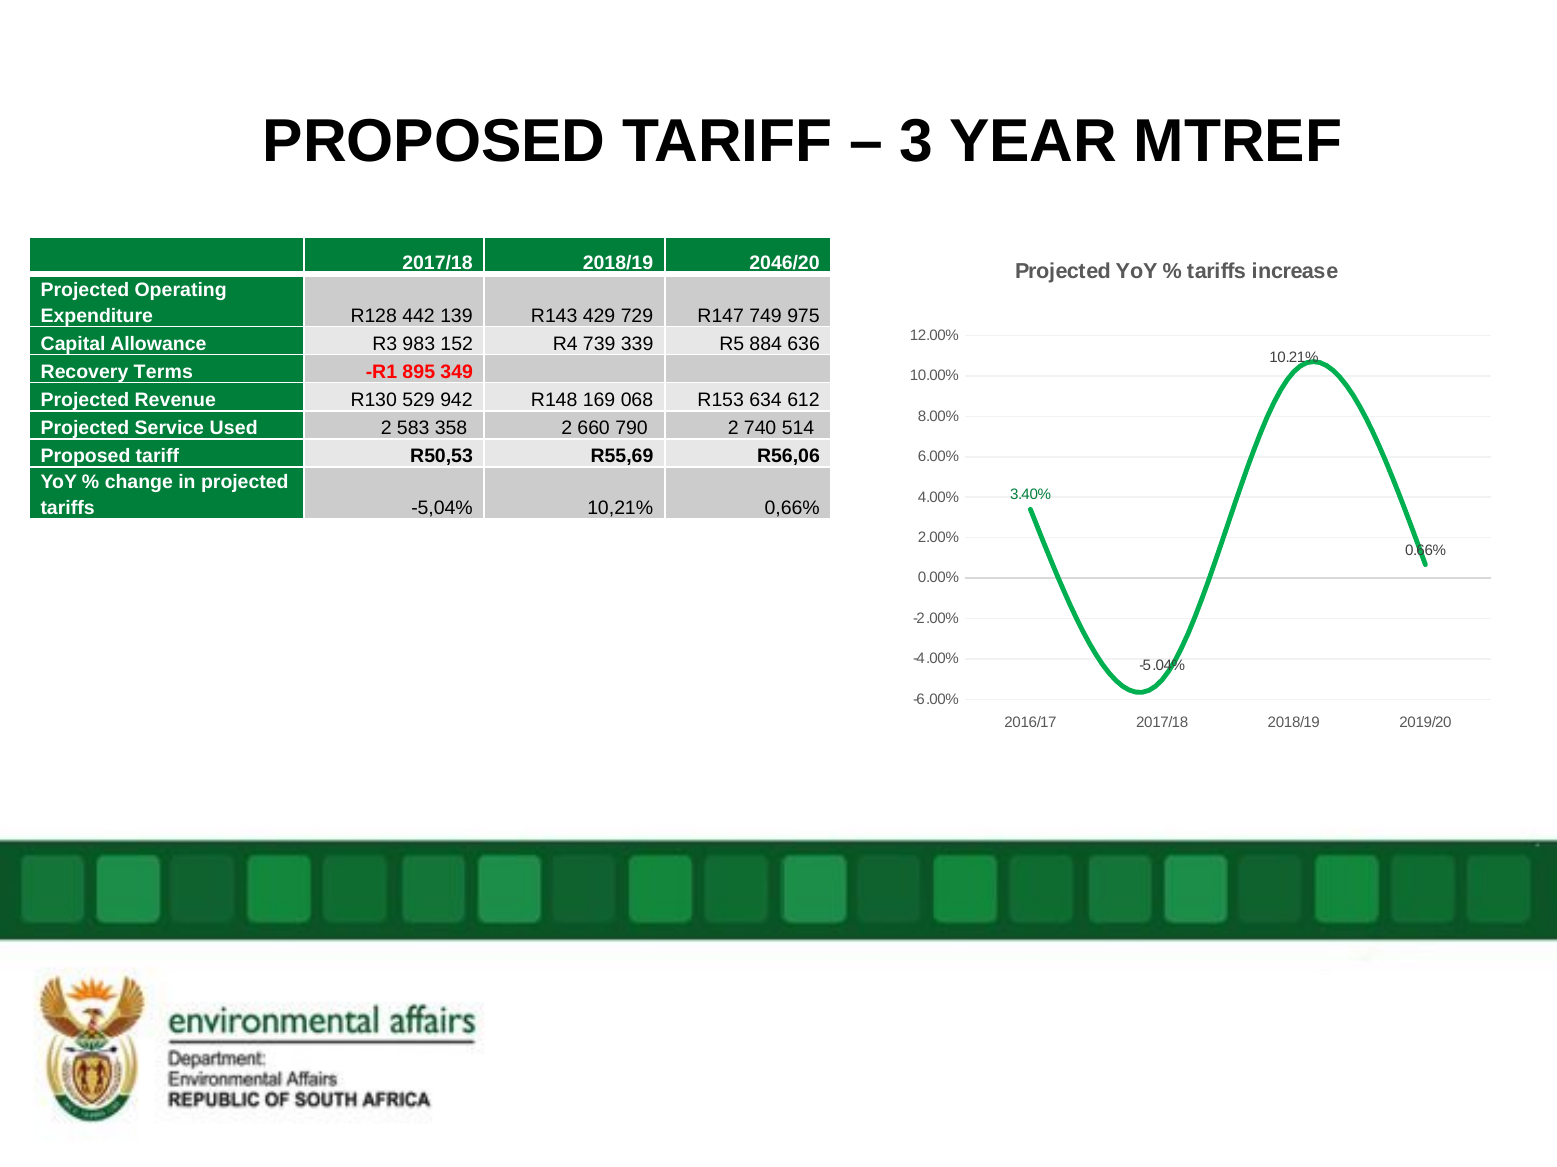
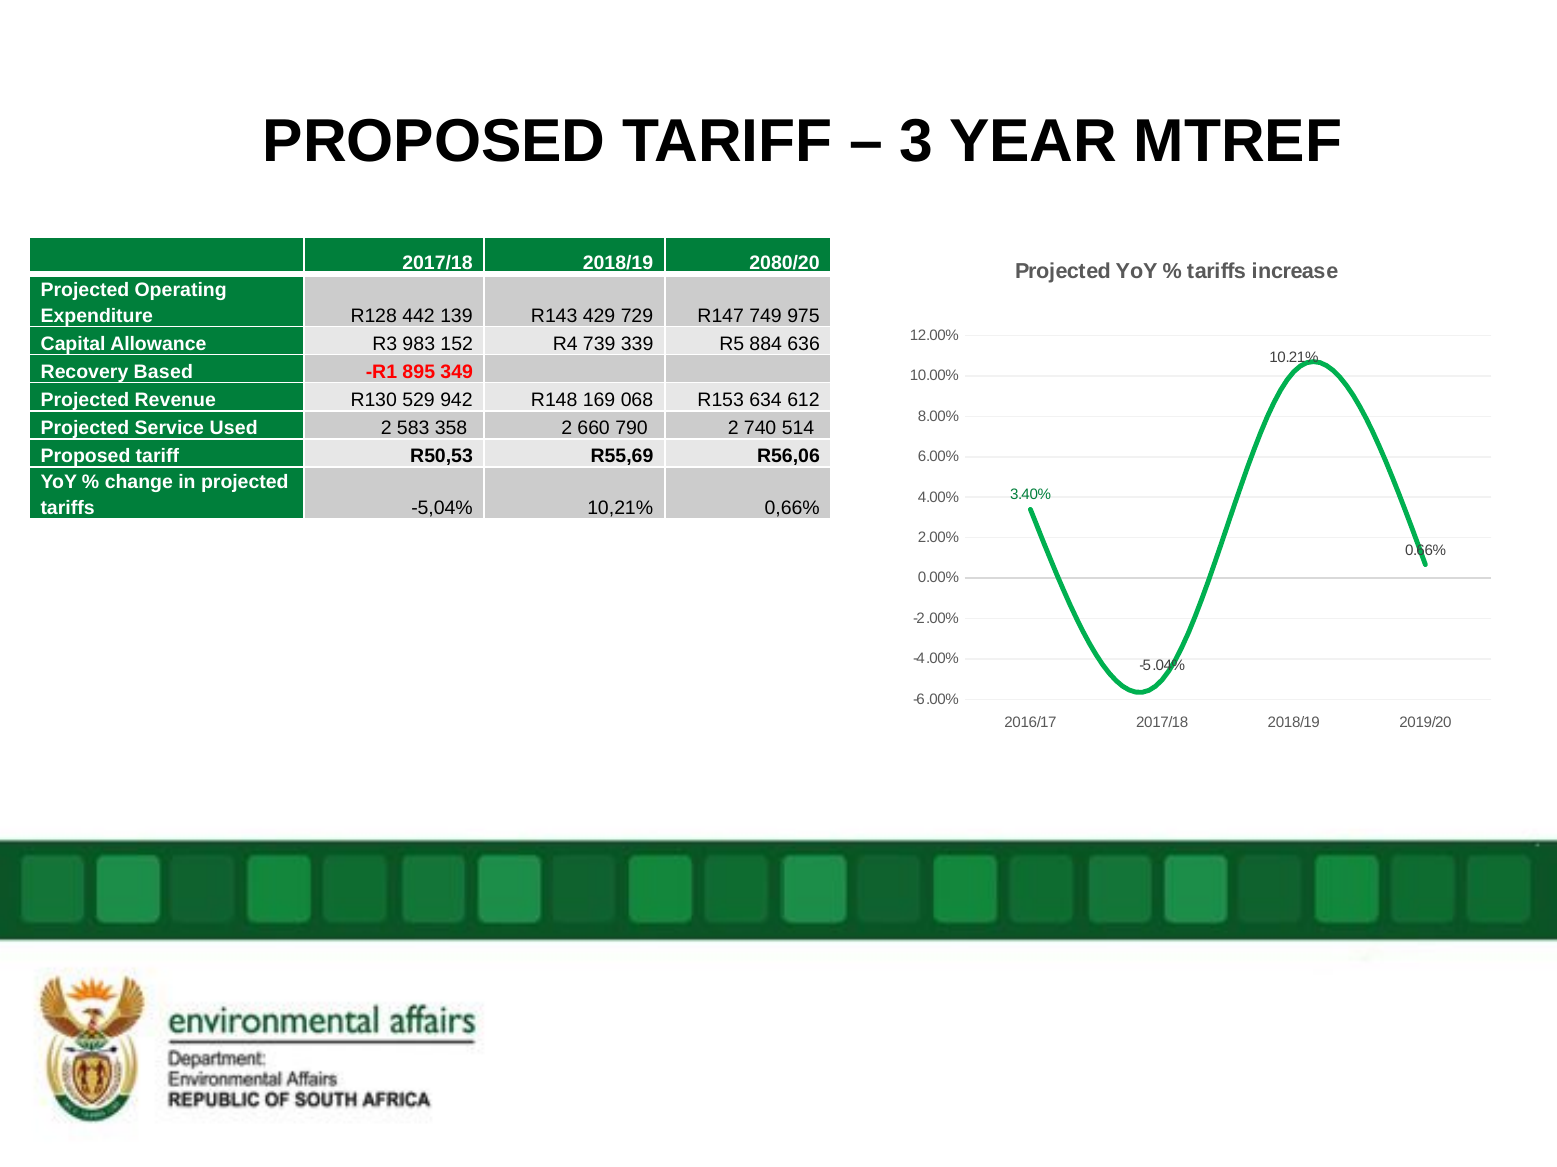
2046/20: 2046/20 -> 2080/20 (785, 264)
Terms: Terms -> Based (163, 372)
